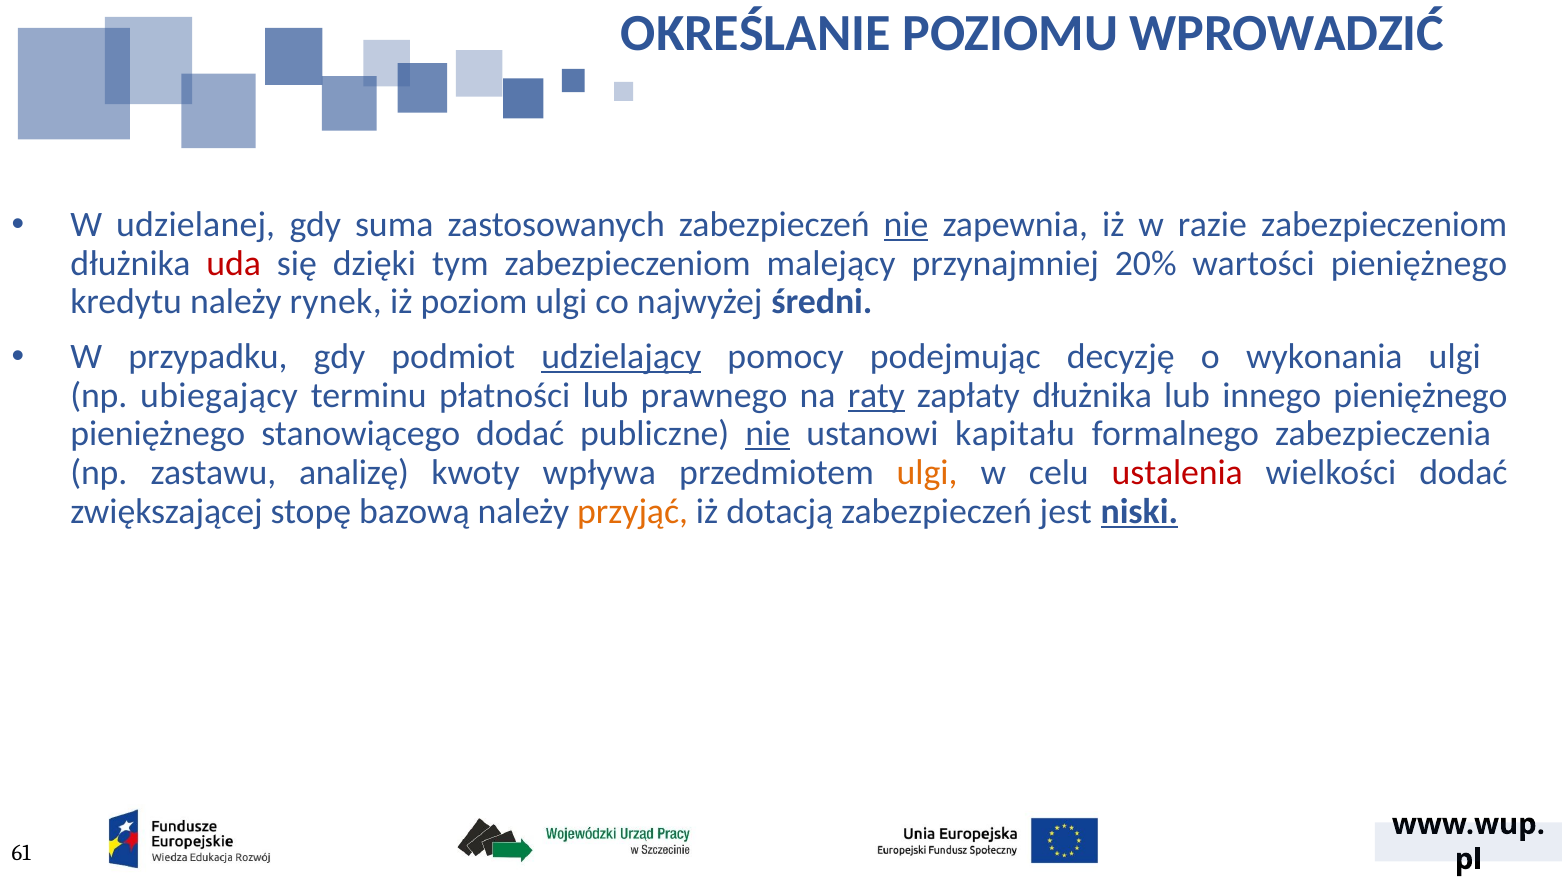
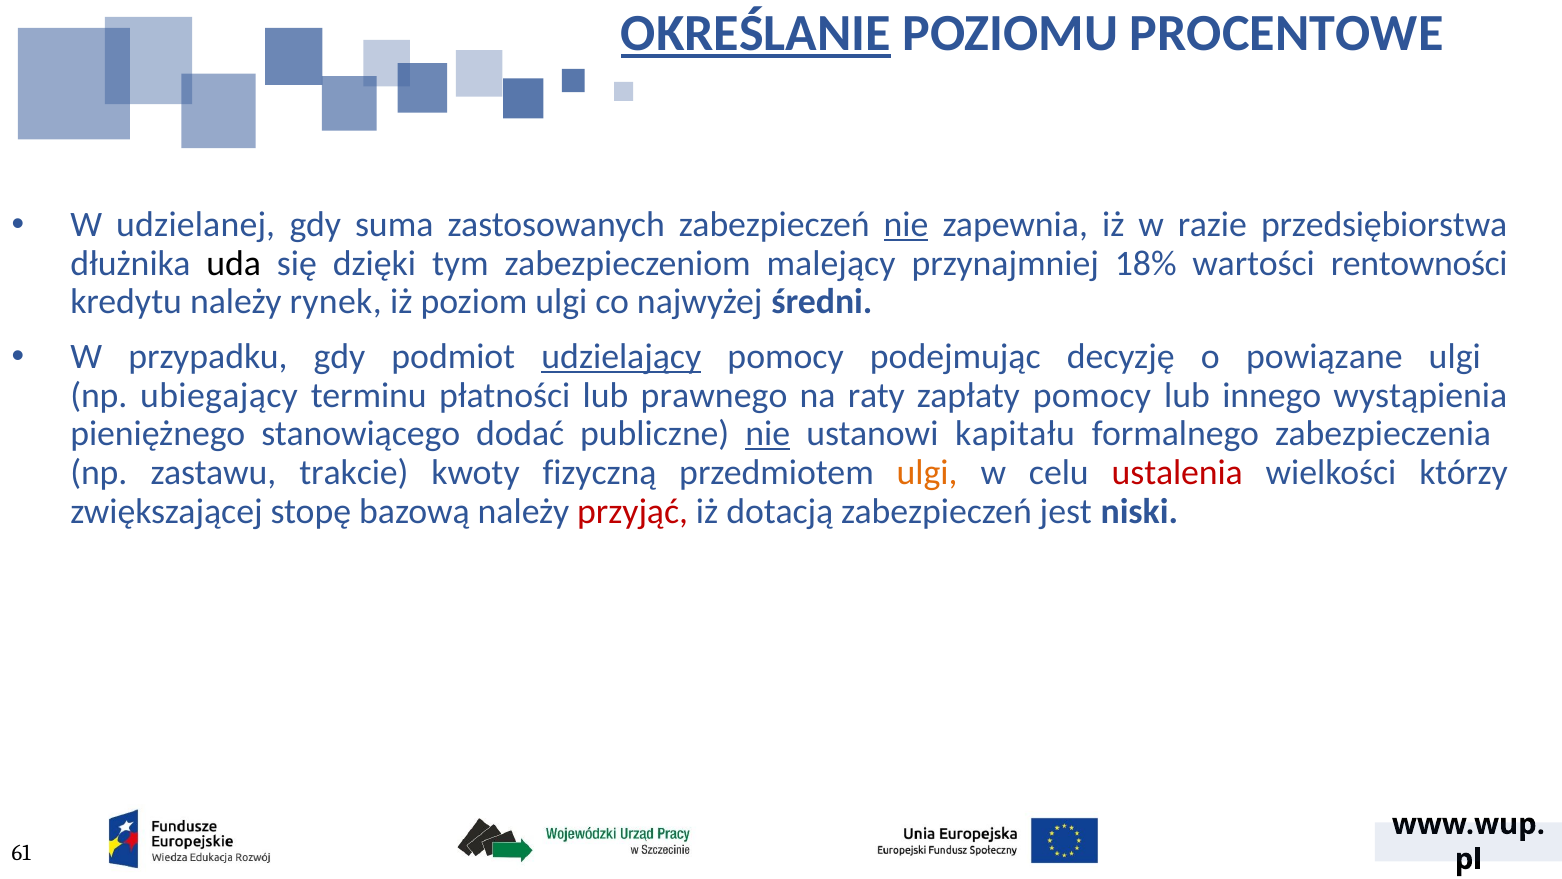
OKREŚLANIE underline: none -> present (756, 34)
WPROWADZIĆ: WPROWADZIĆ -> PROCENTOWE (1287, 34)
razie zabezpieczeniom: zabezpieczeniom -> przedsiębiorstwa (1384, 224)
uda colour: red -> black (234, 263)
20%: 20% -> 18% (1146, 263)
wartości pieniężnego: pieniężnego -> rentowności (1419, 263)
wykonania: wykonania -> powiązane (1324, 357)
raty underline: present -> none (876, 395)
zapłaty dłużnika: dłużnika -> pomocy (1092, 395)
innego pieniężnego: pieniężnego -> wystąpienia (1420, 395)
analizę: analizę -> trakcie (354, 472)
wpływa: wpływa -> fizyczną (599, 472)
wielkości dodać: dodać -> którzy (1463, 472)
przyjąć colour: orange -> red (633, 511)
niski underline: present -> none (1139, 511)
